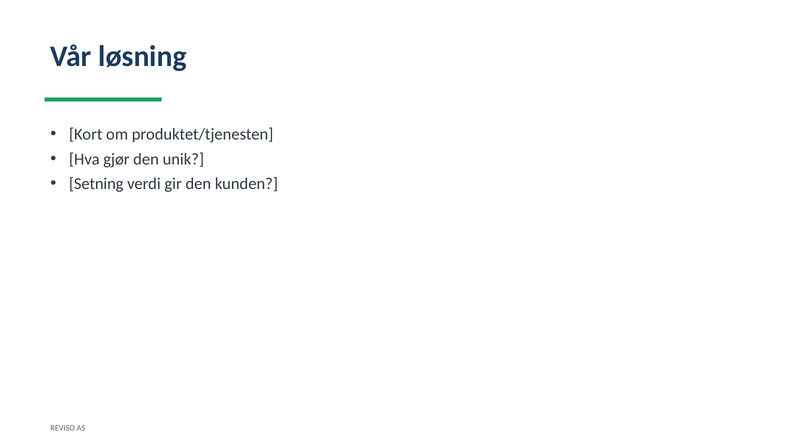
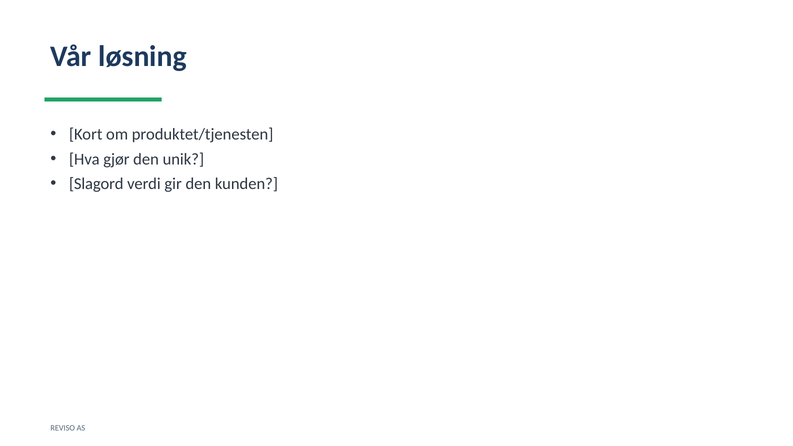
Setning: Setning -> Slagord (96, 184)
